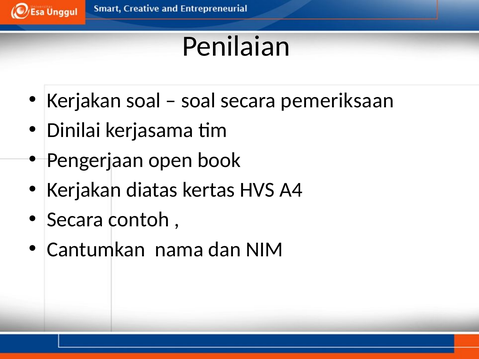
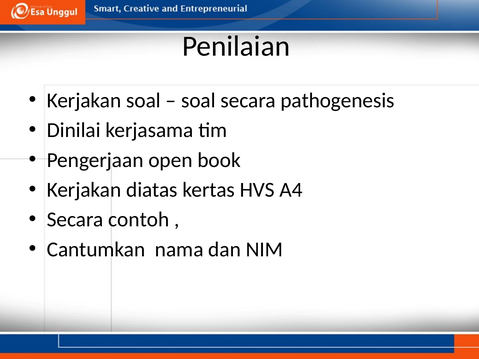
pemeriksaan: pemeriksaan -> pathogenesis (337, 100)
